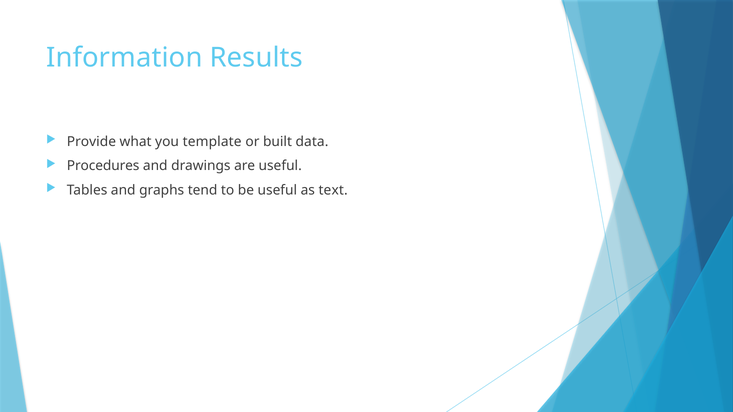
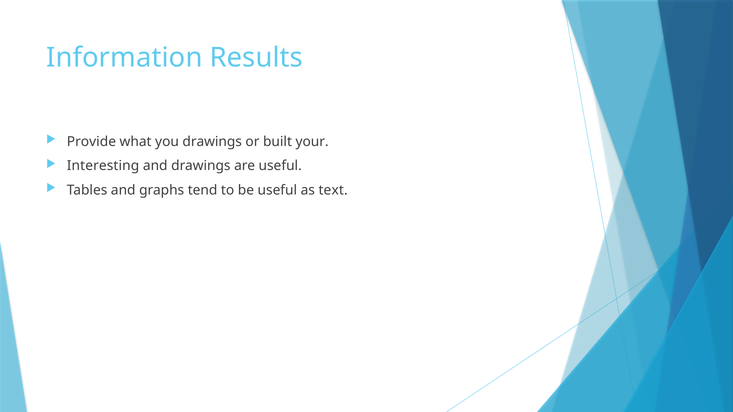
you template: template -> drawings (212, 142)
data: data -> your (312, 142)
Procedures: Procedures -> Interesting (103, 166)
